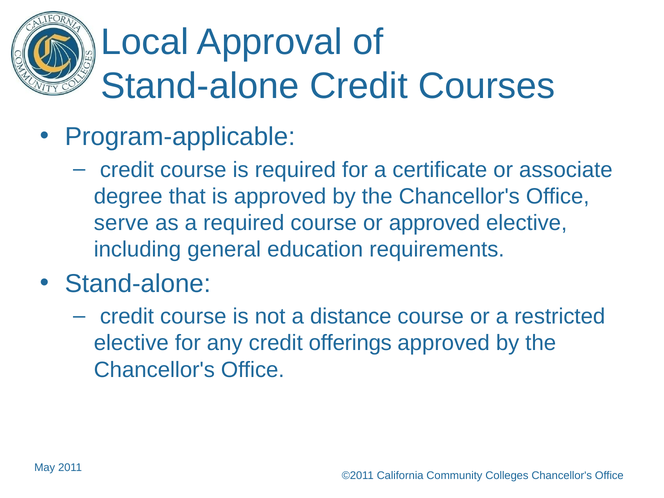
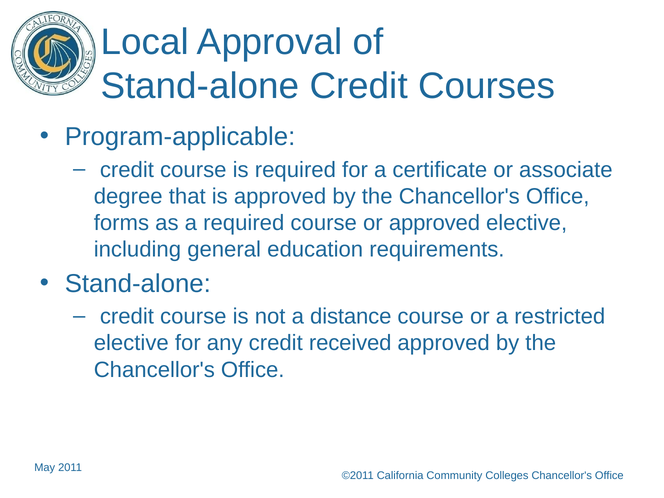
serve: serve -> forms (121, 223)
offerings: offerings -> received (350, 343)
